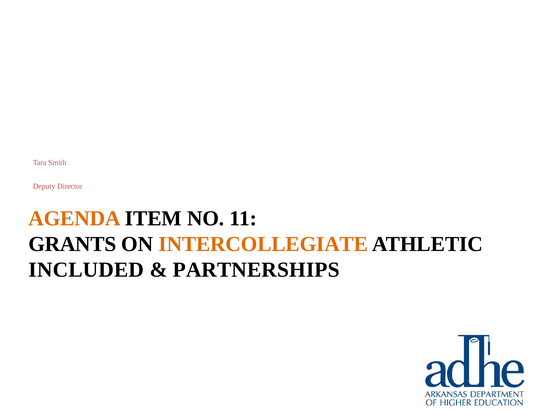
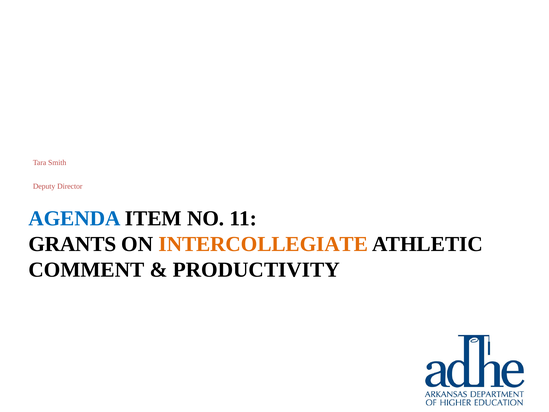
AGENDA colour: orange -> blue (75, 218)
INCLUDED: INCLUDED -> COMMENT (86, 270)
PARTNERSHIPS: PARTNERSHIPS -> PRODUCTIVITY (256, 270)
